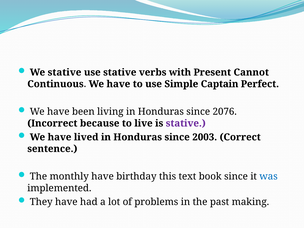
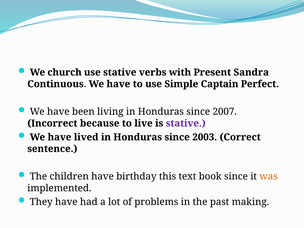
We stative: stative -> church (65, 72)
Cannot: Cannot -> Sandra (251, 72)
2076: 2076 -> 2007 (225, 112)
monthly: monthly -> children (69, 176)
was colour: blue -> orange (269, 176)
